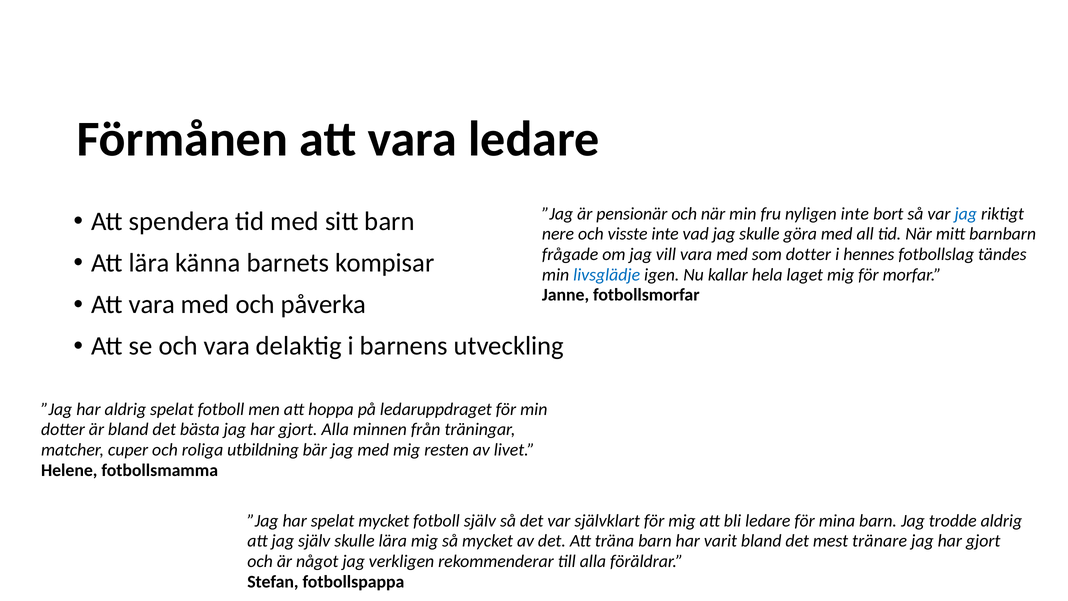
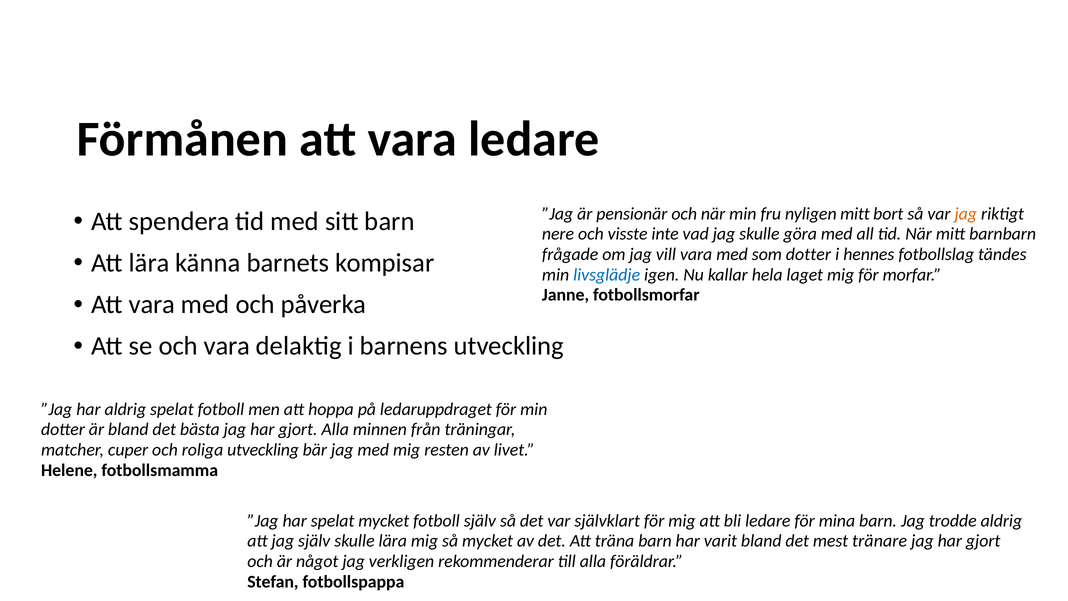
nyligen inte: inte -> mitt (855, 214)
jag colour: blue -> orange (966, 214)
roliga utbildning: utbildning -> utveckling (263, 450)
